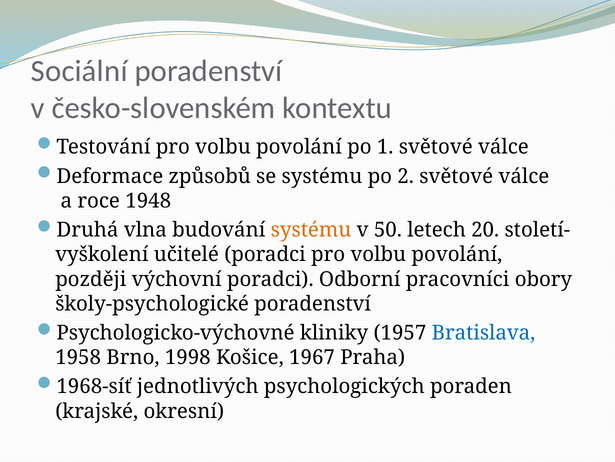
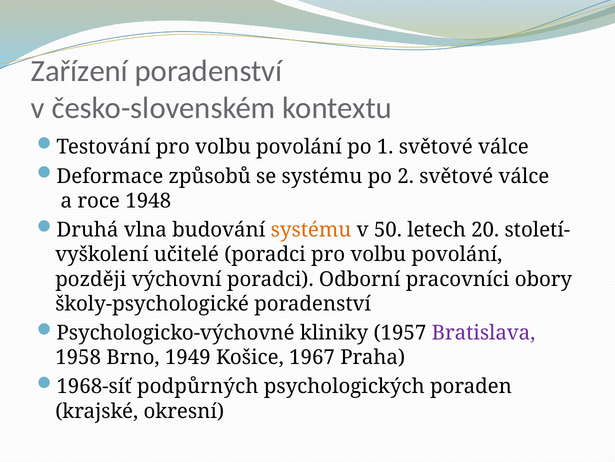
Sociální: Sociální -> Zařízení (79, 71)
Bratislava colour: blue -> purple (484, 332)
1998: 1998 -> 1949 (188, 357)
jednotlivých: jednotlivých -> podpůrných (198, 386)
